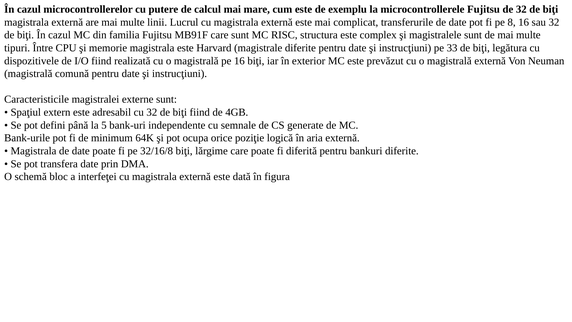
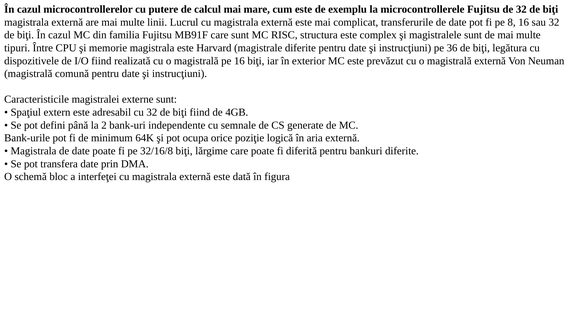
33: 33 -> 36 (452, 48)
5: 5 -> 2 (104, 125)
